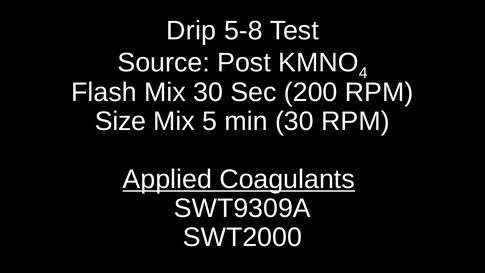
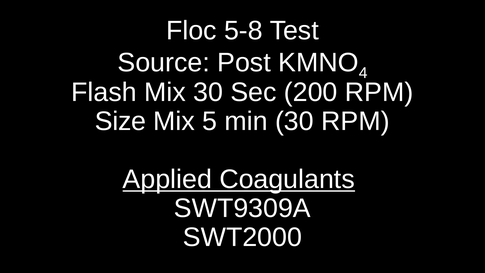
Drip: Drip -> Floc (191, 31)
